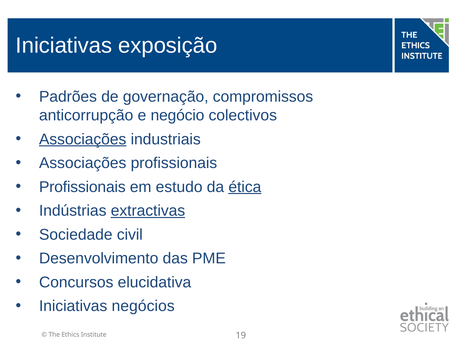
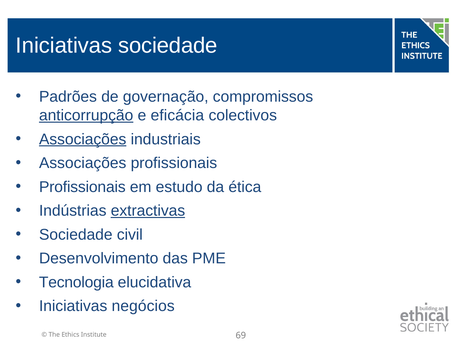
Iniciativas exposição: exposição -> sociedade (168, 46)
anticorrupção underline: none -> present (86, 115)
negócio: negócio -> eficácia (177, 115)
ética underline: present -> none (245, 187)
Concursos: Concursos -> Tecnologia (76, 283)
19: 19 -> 69 (241, 336)
